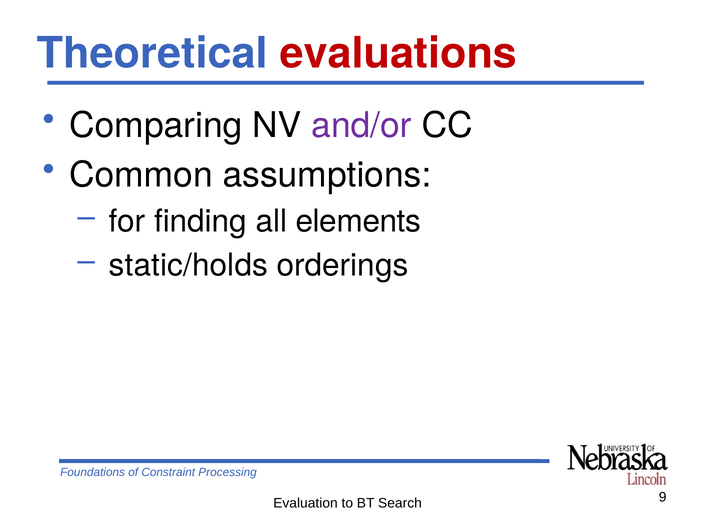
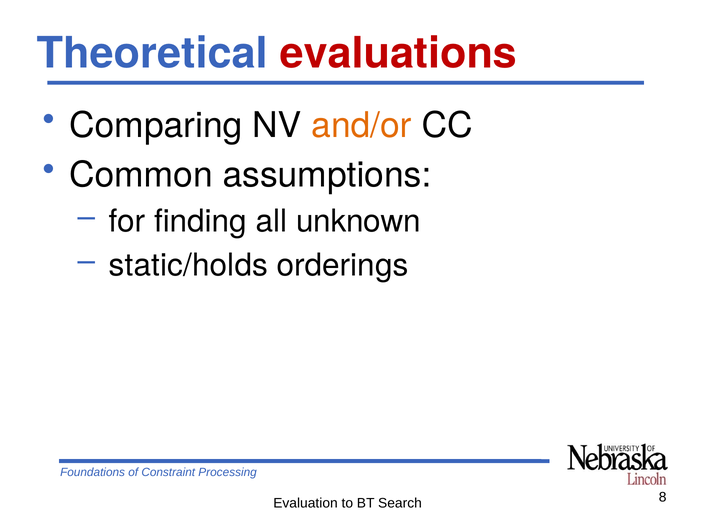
and/or colour: purple -> orange (362, 125)
elements: elements -> unknown (358, 221)
9: 9 -> 8 (663, 497)
